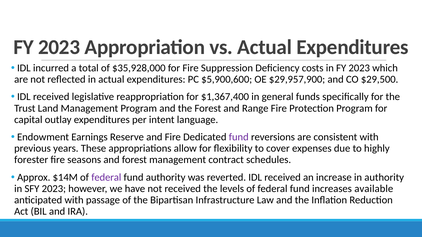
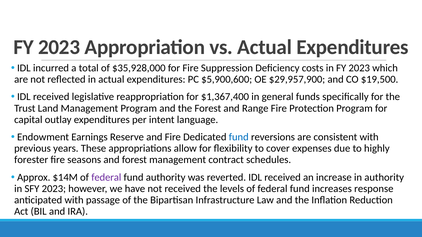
$29,500: $29,500 -> $19,500 (380, 79)
fund colour: purple -> blue (239, 137)
available: available -> response (374, 189)
